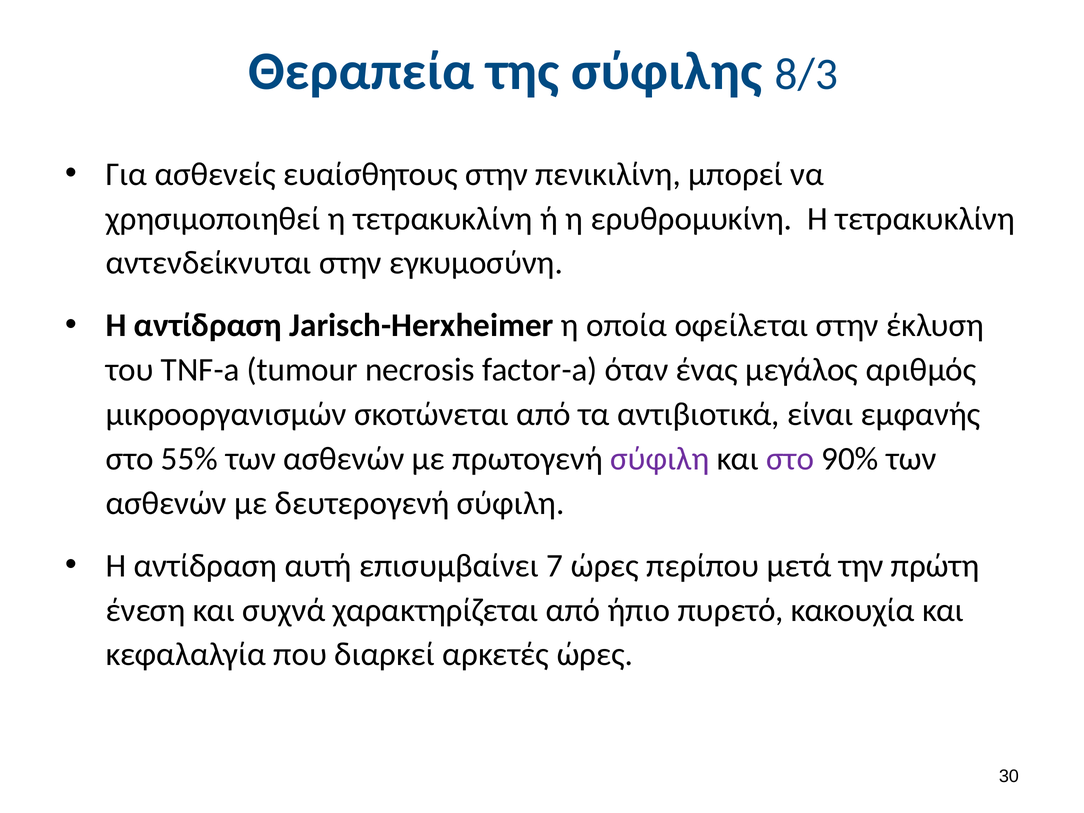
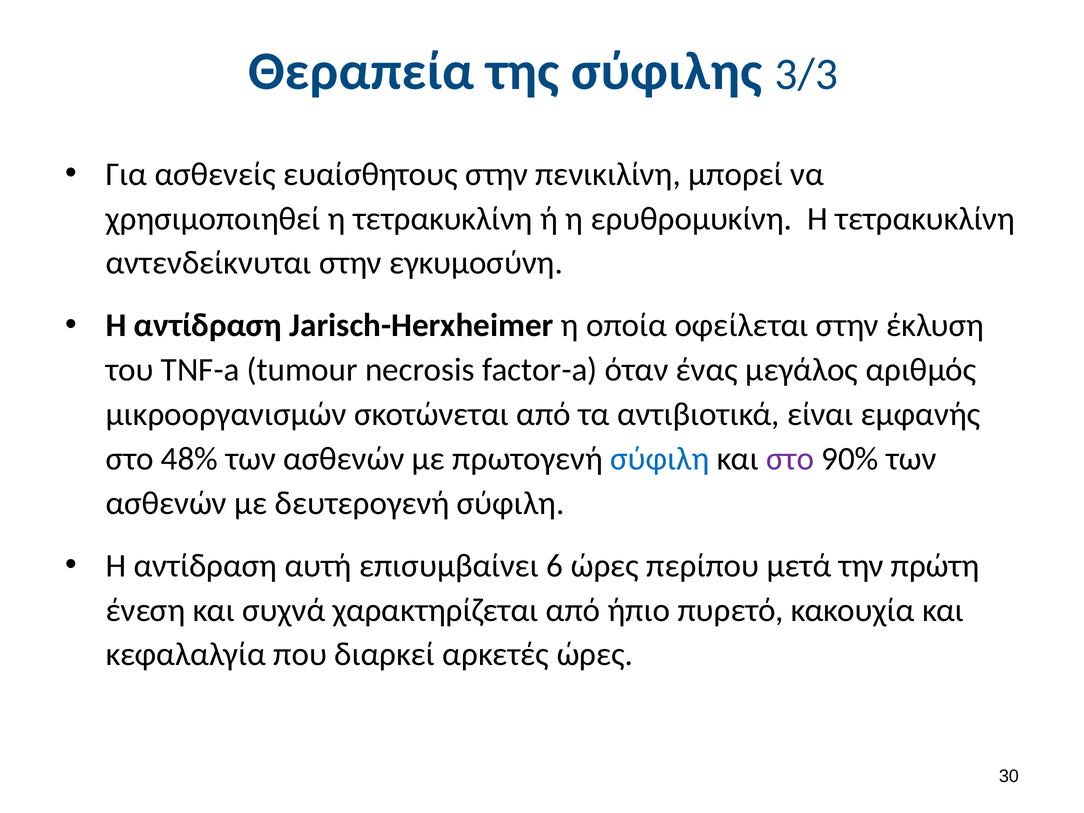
8/3: 8/3 -> 3/3 (806, 74)
55%: 55% -> 48% (189, 459)
σύφιλη colour: purple -> blue (660, 459)
7: 7 -> 6 (555, 566)
